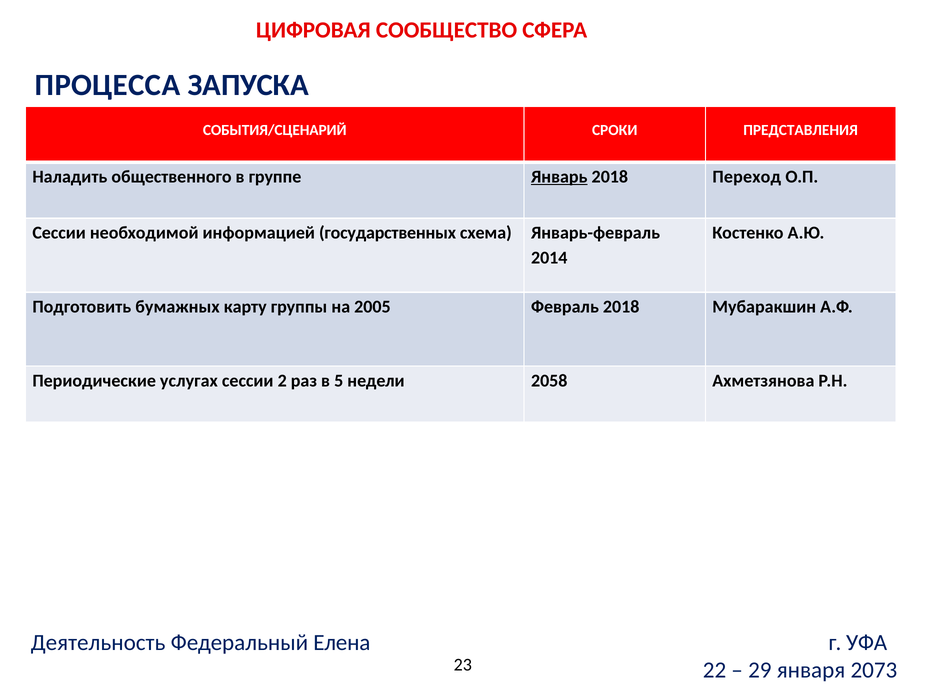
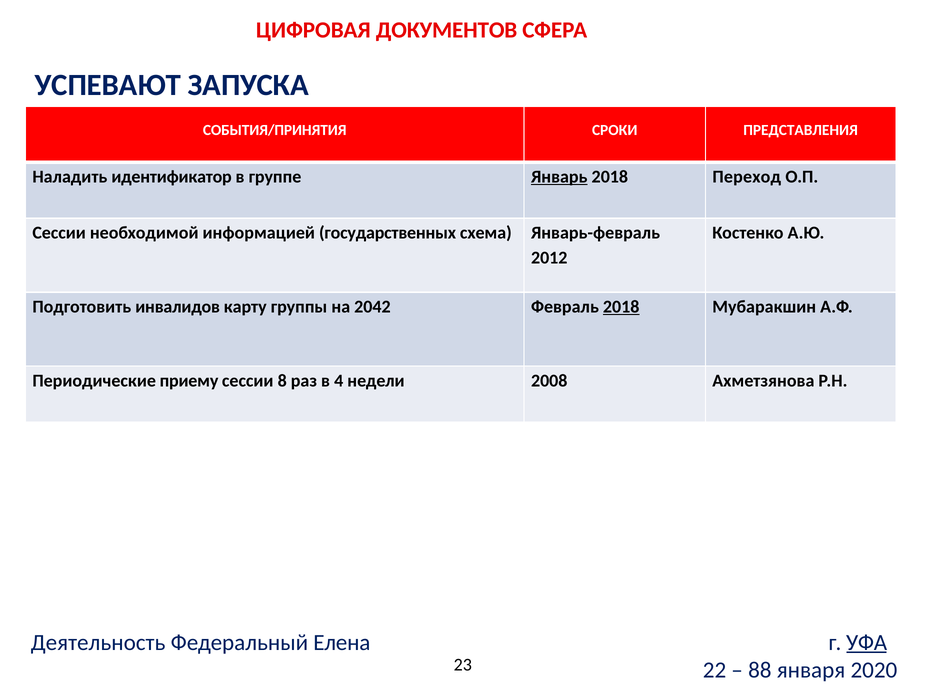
СООБЩЕСТВО: СООБЩЕСТВО -> ДОКУМЕНТОВ (447, 30)
ПРОЦЕССА: ПРОЦЕССА -> УСПЕВАЮТ (108, 85)
СОБЫТИЯ/СЦЕНАРИЙ: СОБЫТИЯ/СЦЕНАРИЙ -> СОБЫТИЯ/ПРИНЯТИЯ (275, 130)
общественного: общественного -> идентификатор (172, 177)
2014: 2014 -> 2012 (549, 258)
бумажных: бумажных -> инвалидов (178, 307)
2005: 2005 -> 2042 (372, 307)
2018 underline: none -> present (621, 307)
услугах: услугах -> приему (189, 381)
2: 2 -> 8 (282, 381)
5: 5 -> 4 (339, 381)
2058: 2058 -> 2008 (549, 381)
УФА underline: none -> present (867, 642)
29: 29 -> 88 (760, 670)
2073: 2073 -> 2020 (874, 670)
